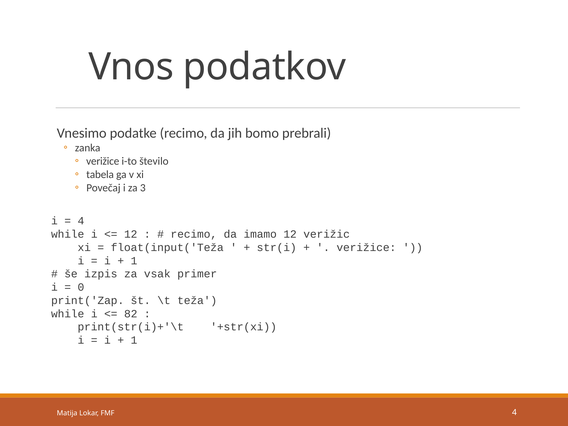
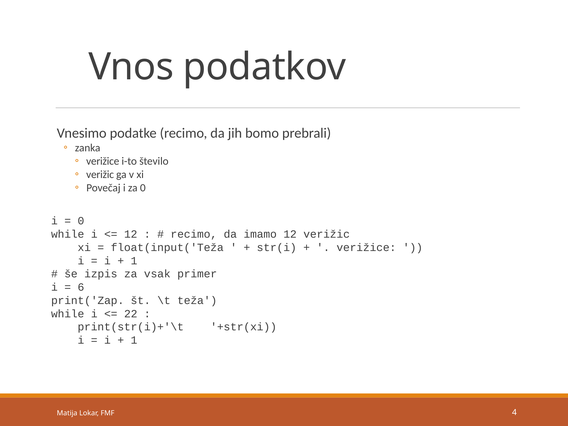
tabela: tabela -> verižic (100, 175)
za 3: 3 -> 0 (143, 188)
4: 4 -> 0 (81, 221)
0: 0 -> 6 (81, 287)
82: 82 -> 22 (131, 314)
